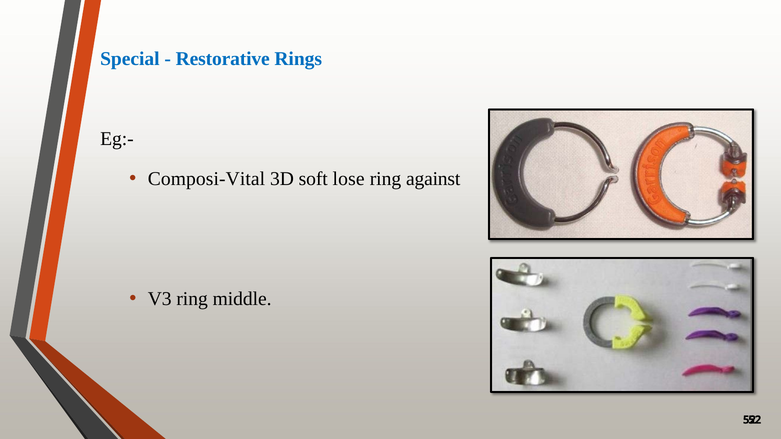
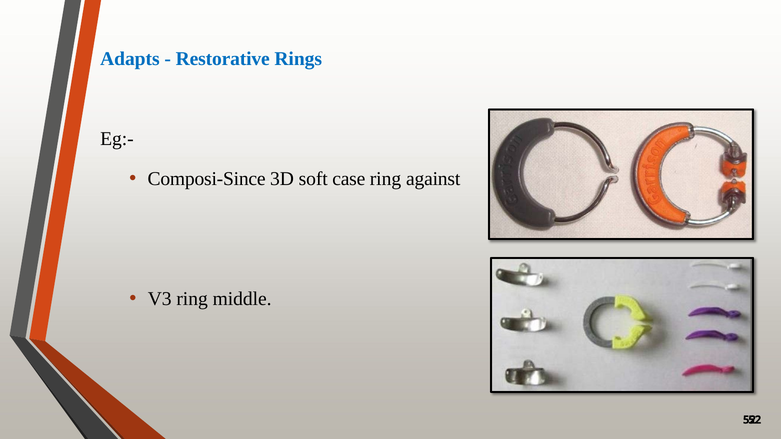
Special: Special -> Adapts (130, 59)
Composi-Vital: Composi-Vital -> Composi-Since (207, 179)
lose: lose -> case (349, 179)
